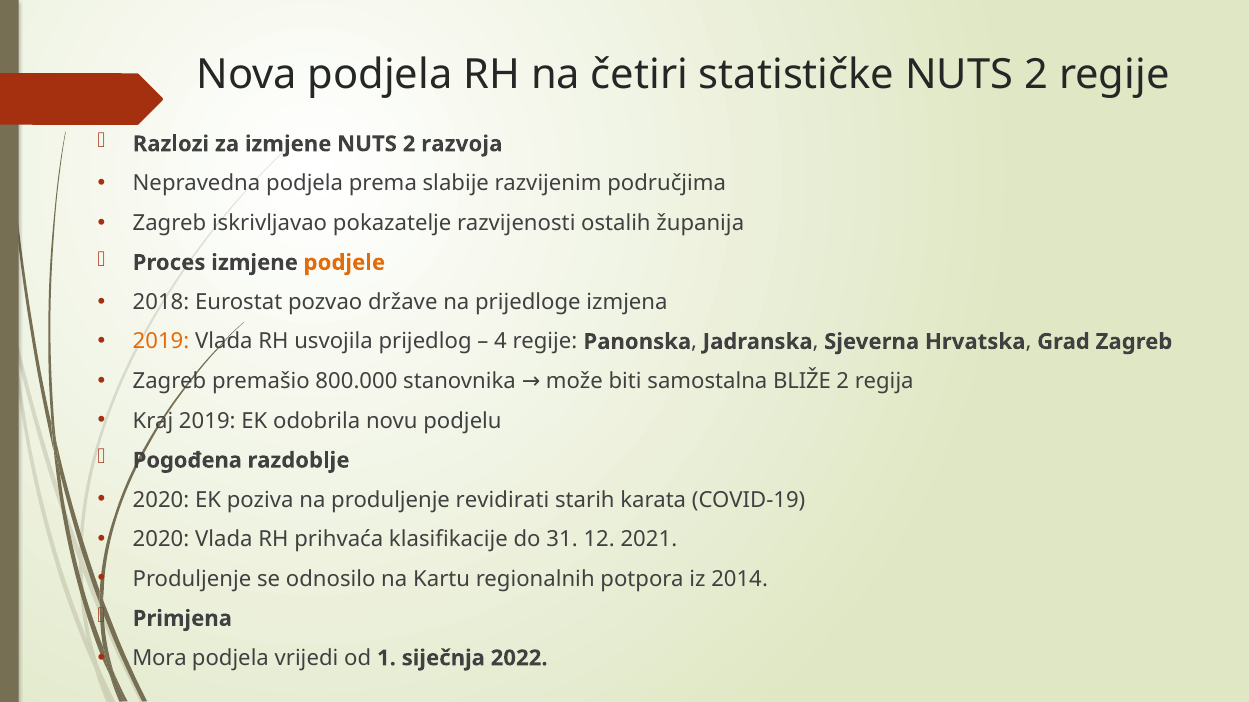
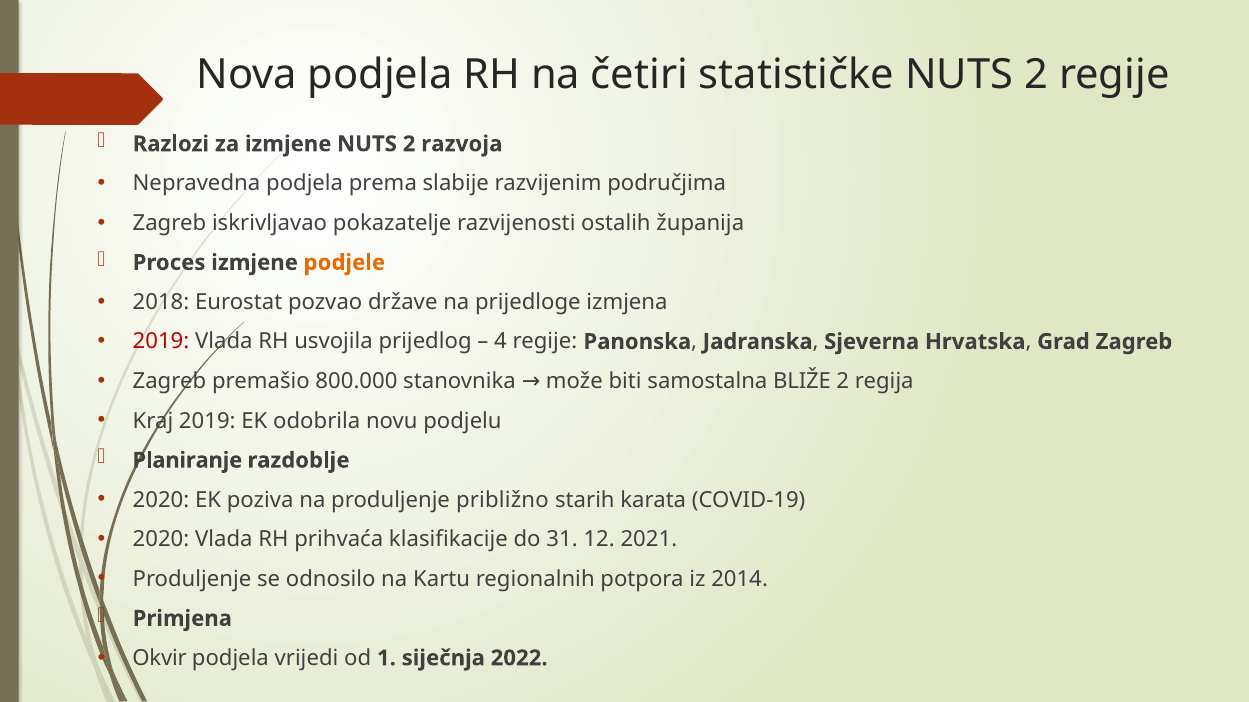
2019 colour: orange -> red (161, 342)
Pogođena: Pogođena -> Planiranje (187, 461)
revidirati: revidirati -> približno (502, 500)
Mora: Mora -> Okvir (160, 659)
